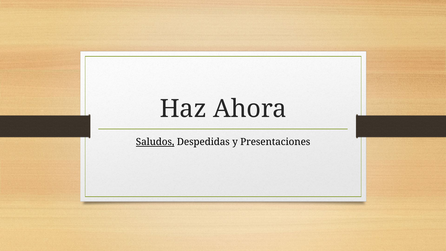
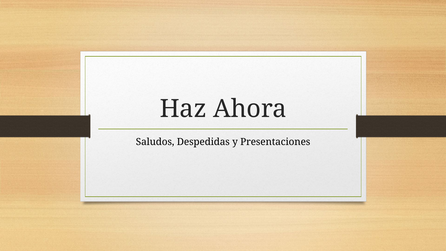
Saludos underline: present -> none (155, 142)
